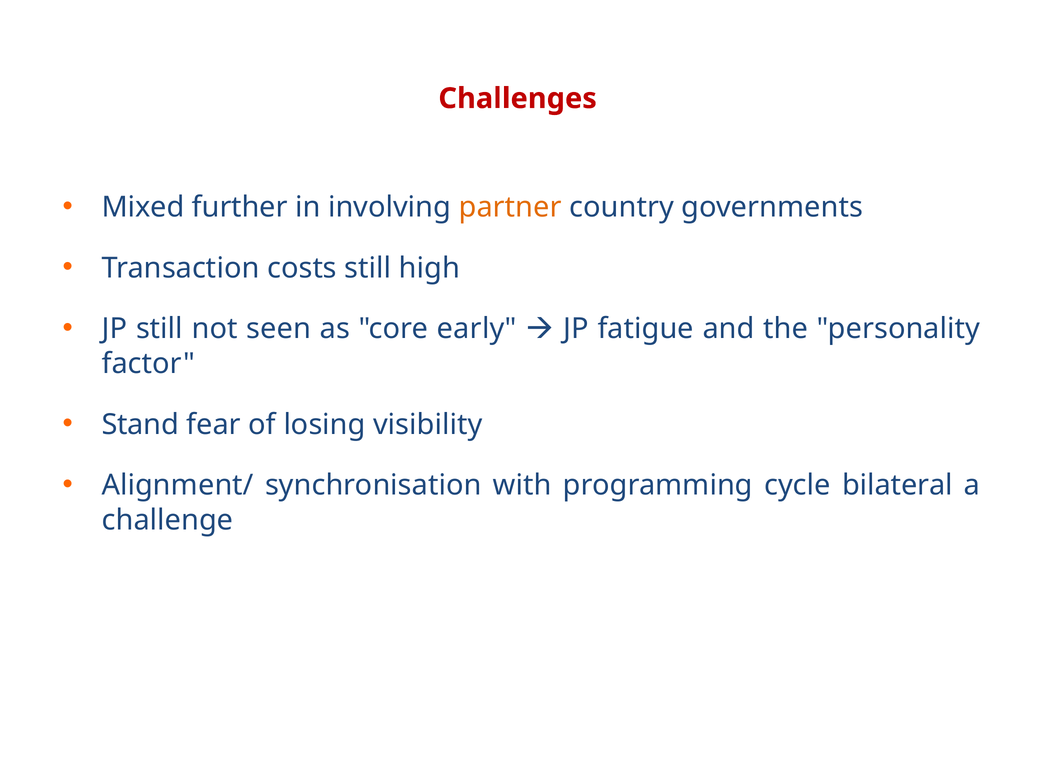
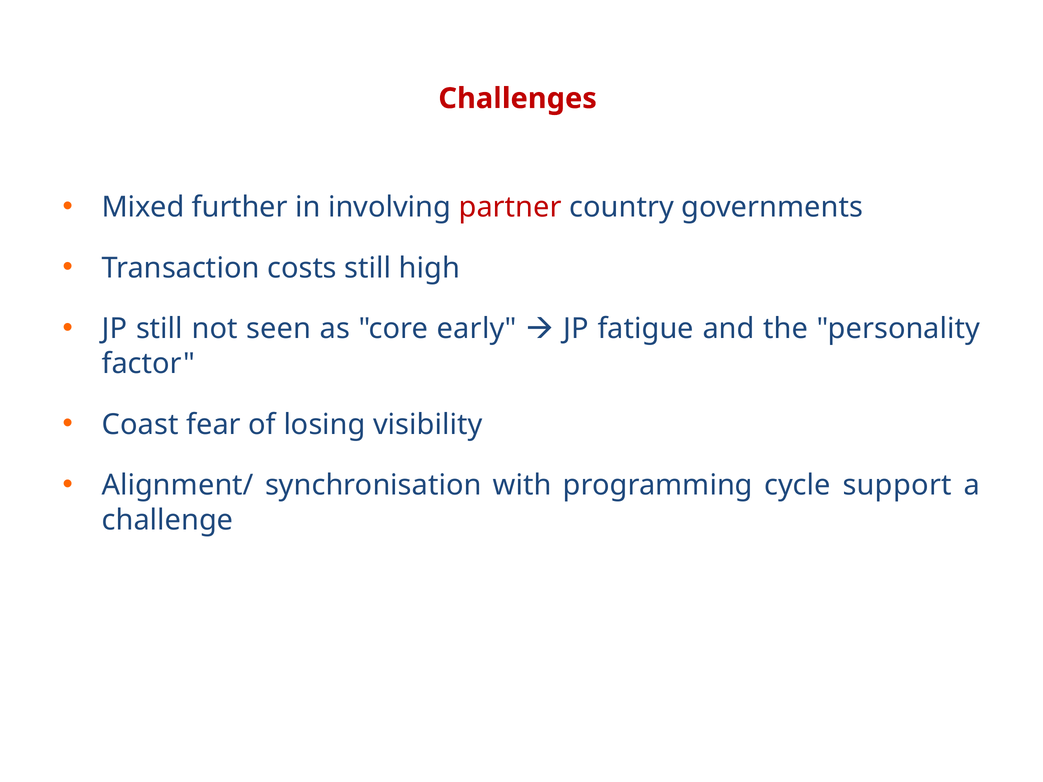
partner colour: orange -> red (510, 207)
Stand: Stand -> Coast (140, 425)
bilateral: bilateral -> support (897, 486)
